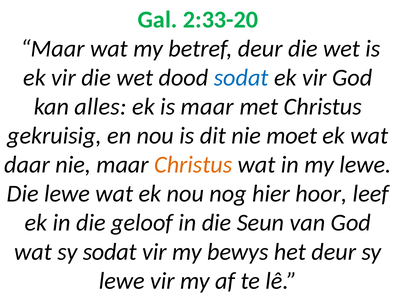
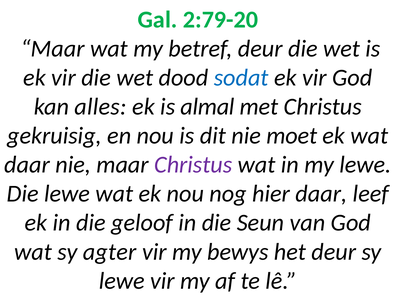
2:33-20: 2:33-20 -> 2:79-20 (220, 20)
is maar: maar -> almal (207, 107)
Christus colour: orange -> purple (193, 165)
hier hoor: hoor -> daar (321, 194)
sy sodat: sodat -> agter (110, 252)
